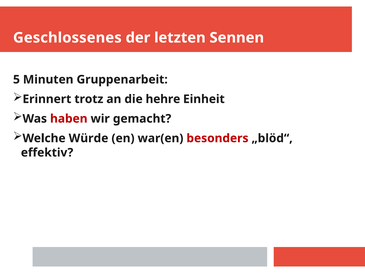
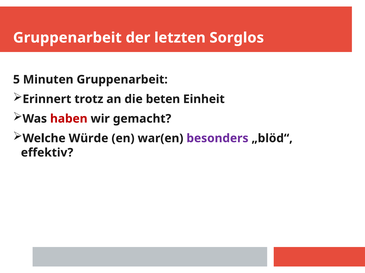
Geschlossenes: Geschlossenes -> Gruppenarbeit (67, 38)
Sennen: Sennen -> Sorglos (237, 38)
hehre: hehre -> beten (163, 99)
besonders colour: red -> purple (217, 139)
